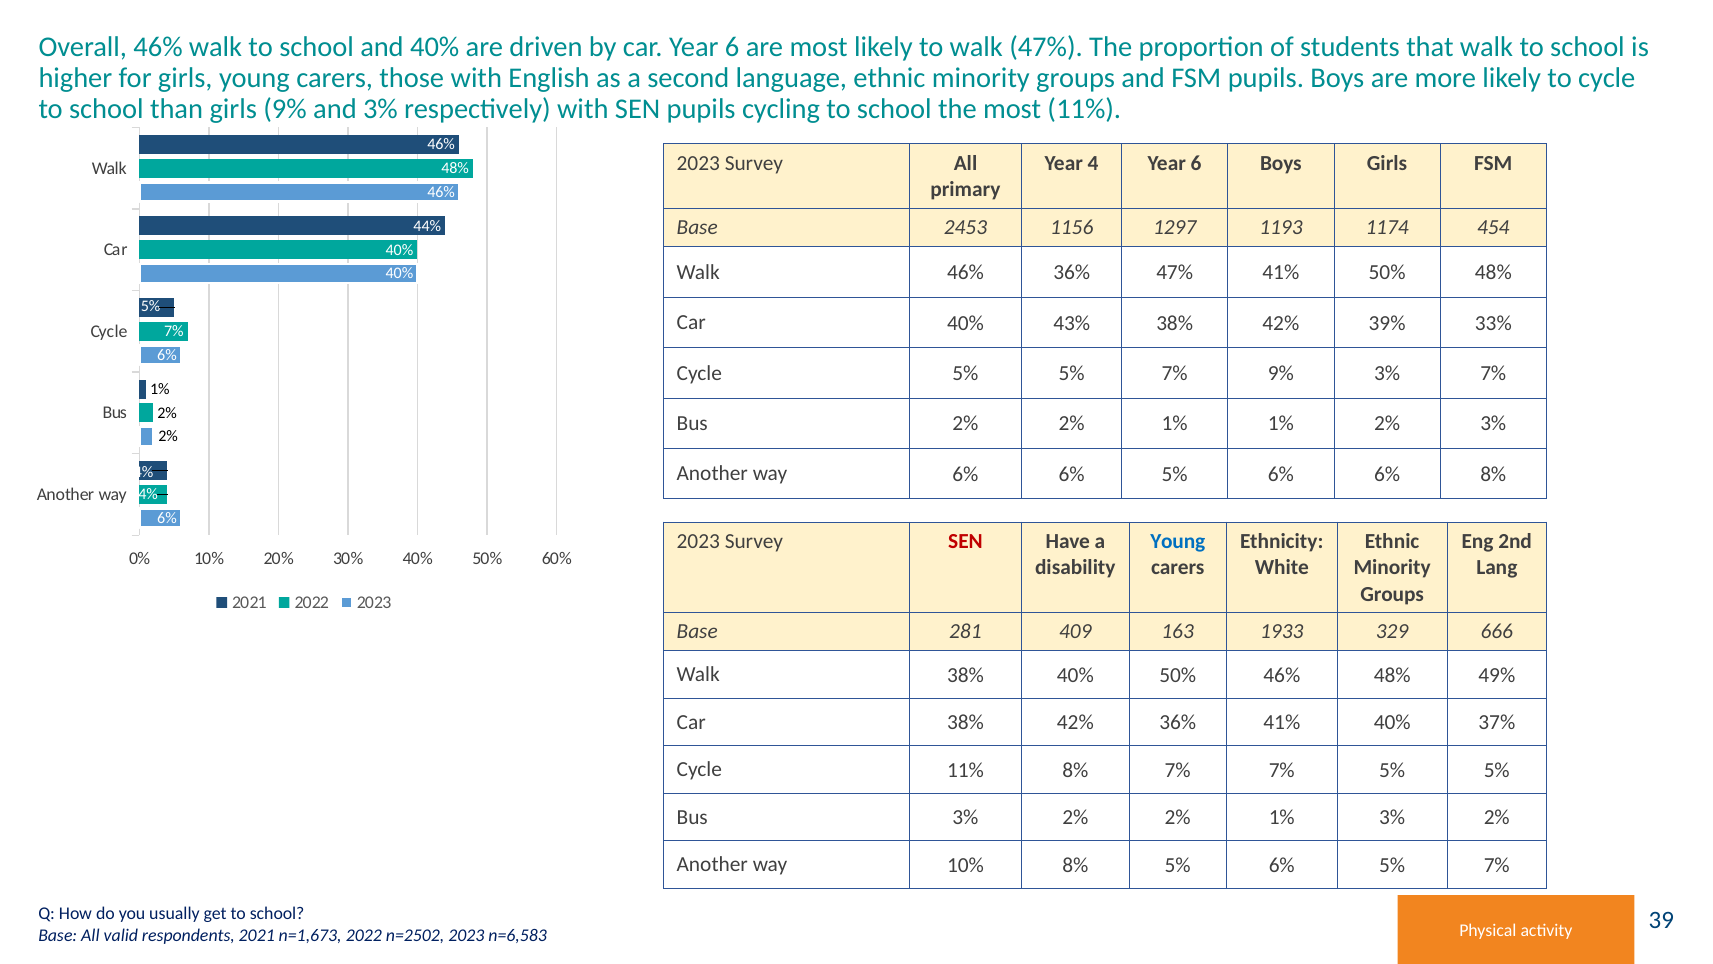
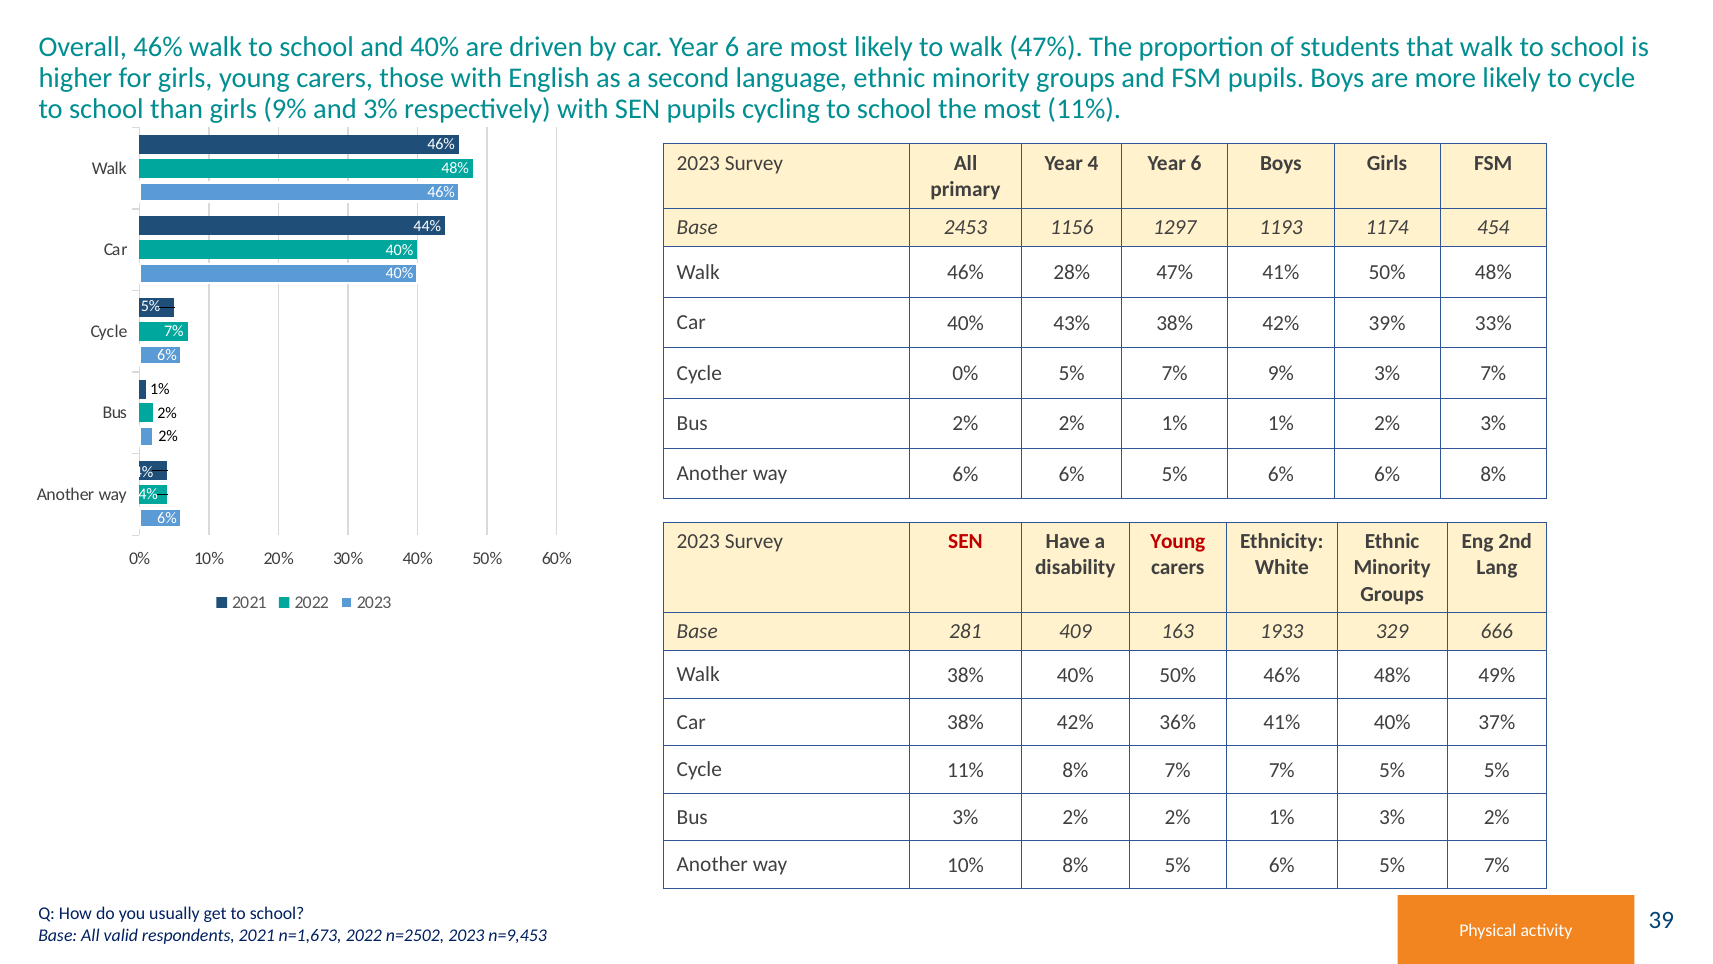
46% 36%: 36% -> 28% (1072, 272)
Cycle 5%: 5% -> 0% (965, 373)
Young colour: blue -> red (1178, 542)
n=6,583: n=6,583 -> n=9,453 (518, 935)
